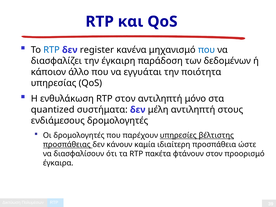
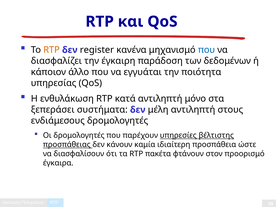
RTP colour: blue -> orange (52, 50)
RTP στον: στον -> κατά (125, 99)
quantized: quantized -> ξεπεράσει (53, 110)
